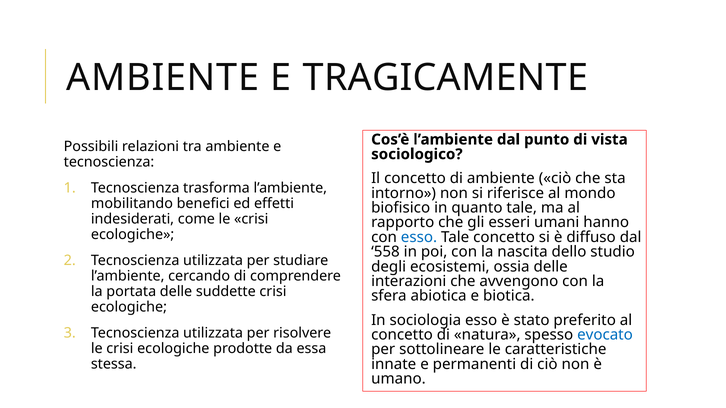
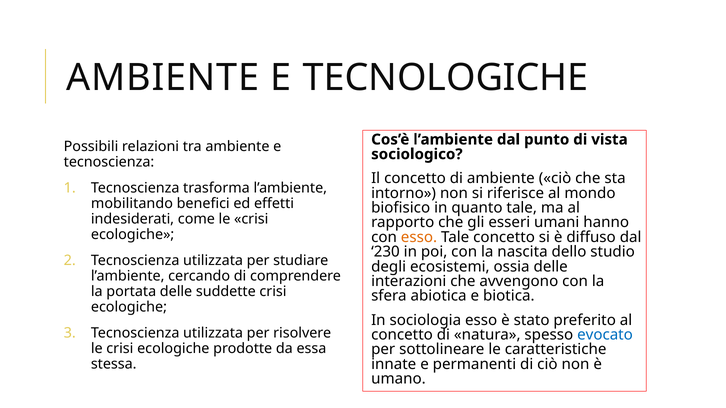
TRAGICAMENTE: TRAGICAMENTE -> TECNOLOGICHE (446, 78)
esso colour: blue -> orange (419, 237)
558: 558 -> 230 (385, 252)
